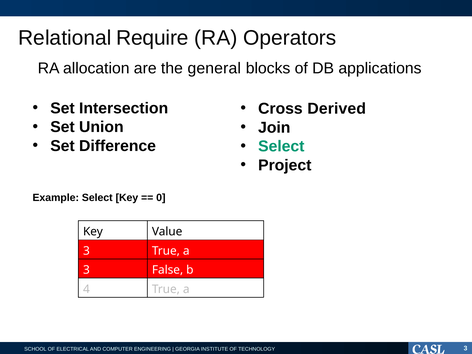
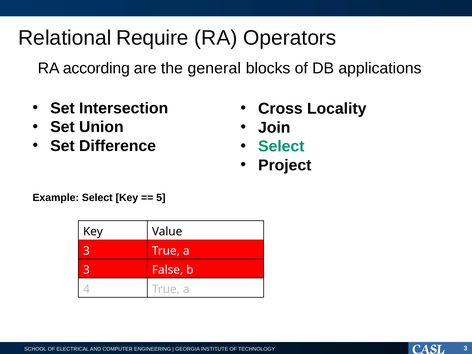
allocation: allocation -> according (96, 68)
Derived: Derived -> Locality (337, 109)
0: 0 -> 5 (161, 198)
